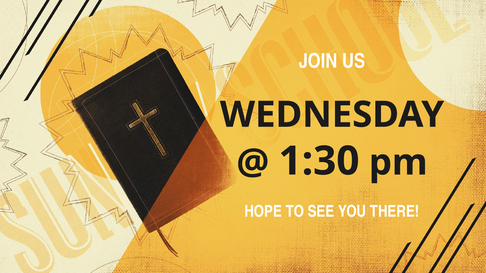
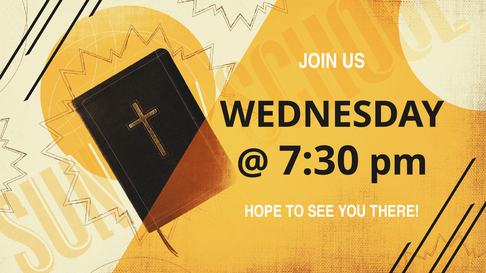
1:30: 1:30 -> 7:30 (319, 161)
